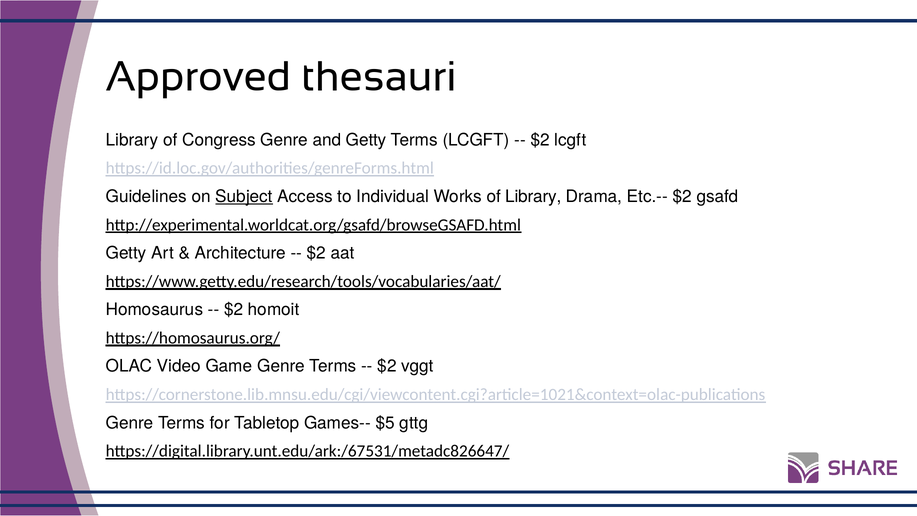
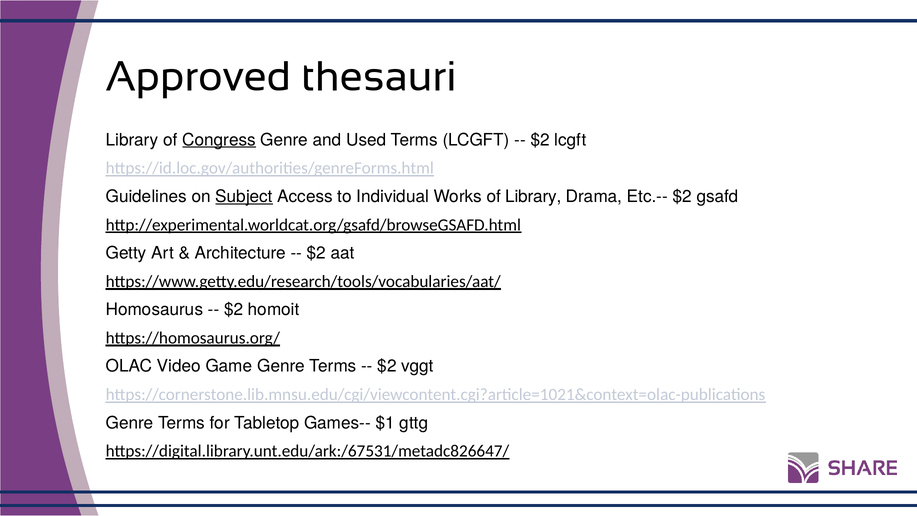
Congress underline: none -> present (219, 140)
and Getty: Getty -> Used (366, 140)
$5: $5 -> $1 (385, 423)
